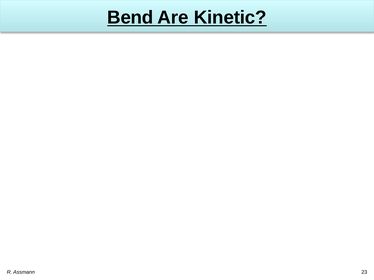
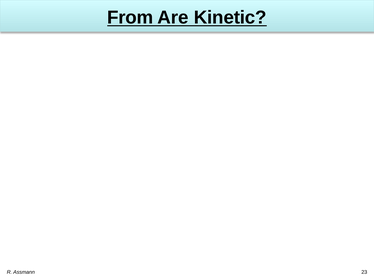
Bend: Bend -> From (130, 18)
